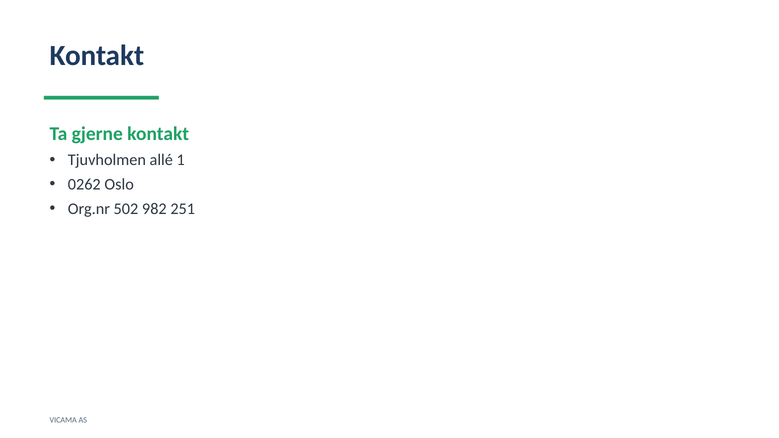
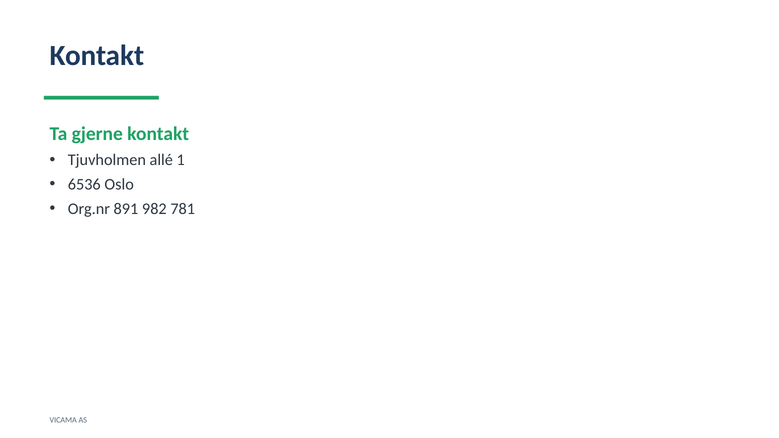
0262: 0262 -> 6536 (84, 185)
502: 502 -> 891 (126, 209)
251: 251 -> 781 (183, 209)
